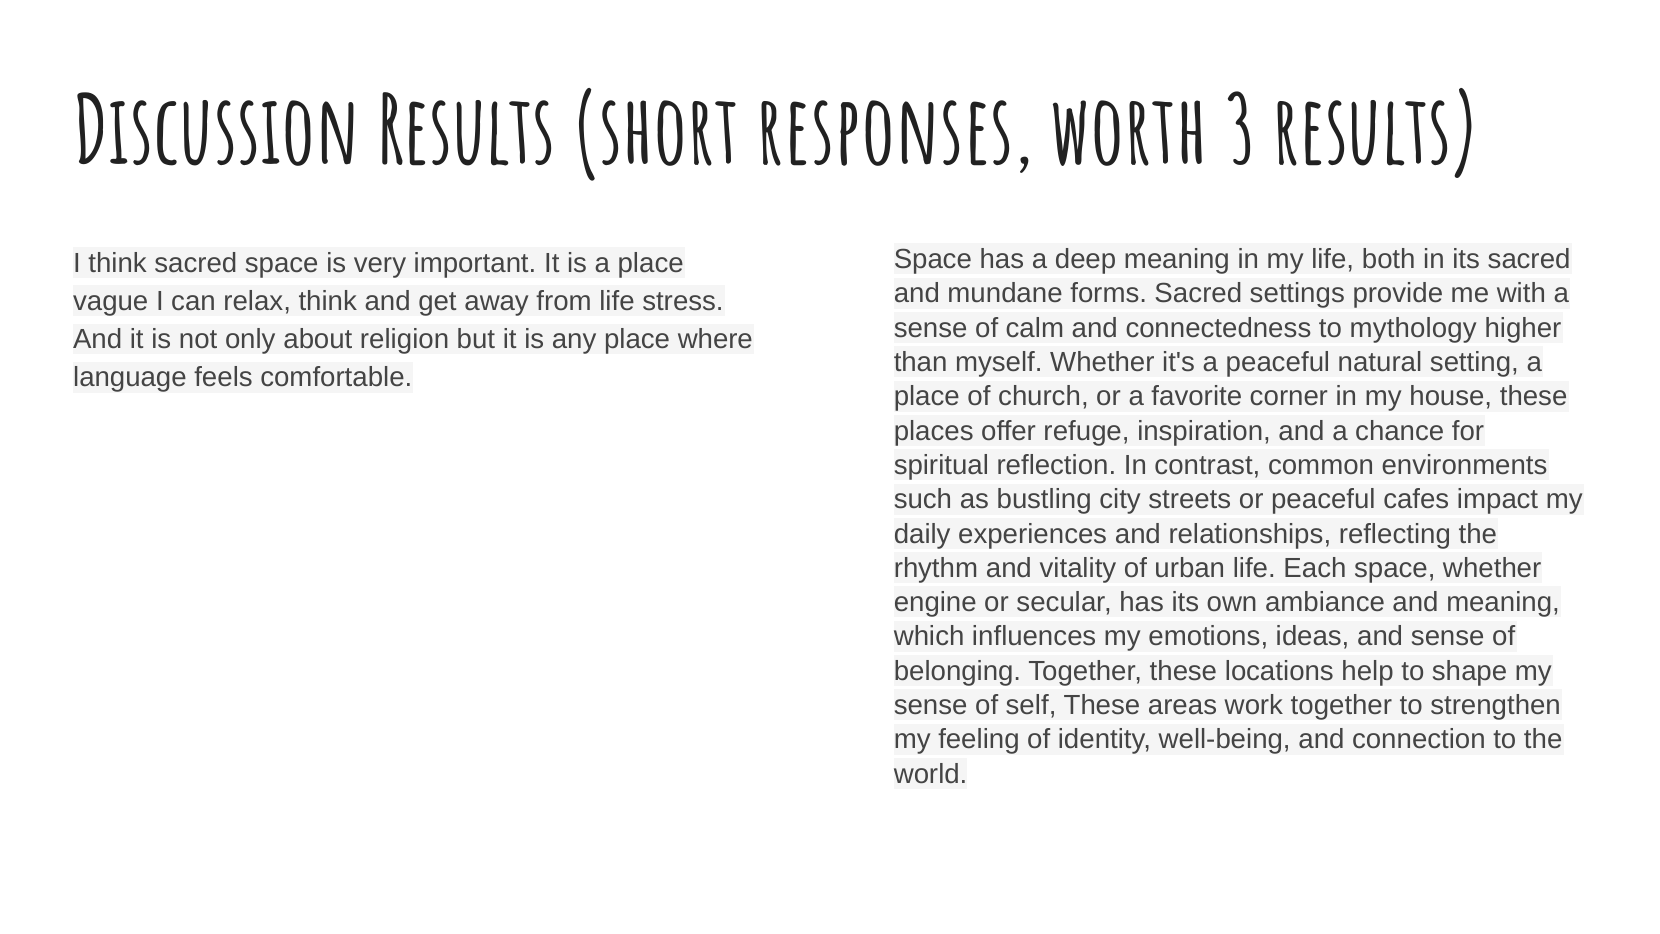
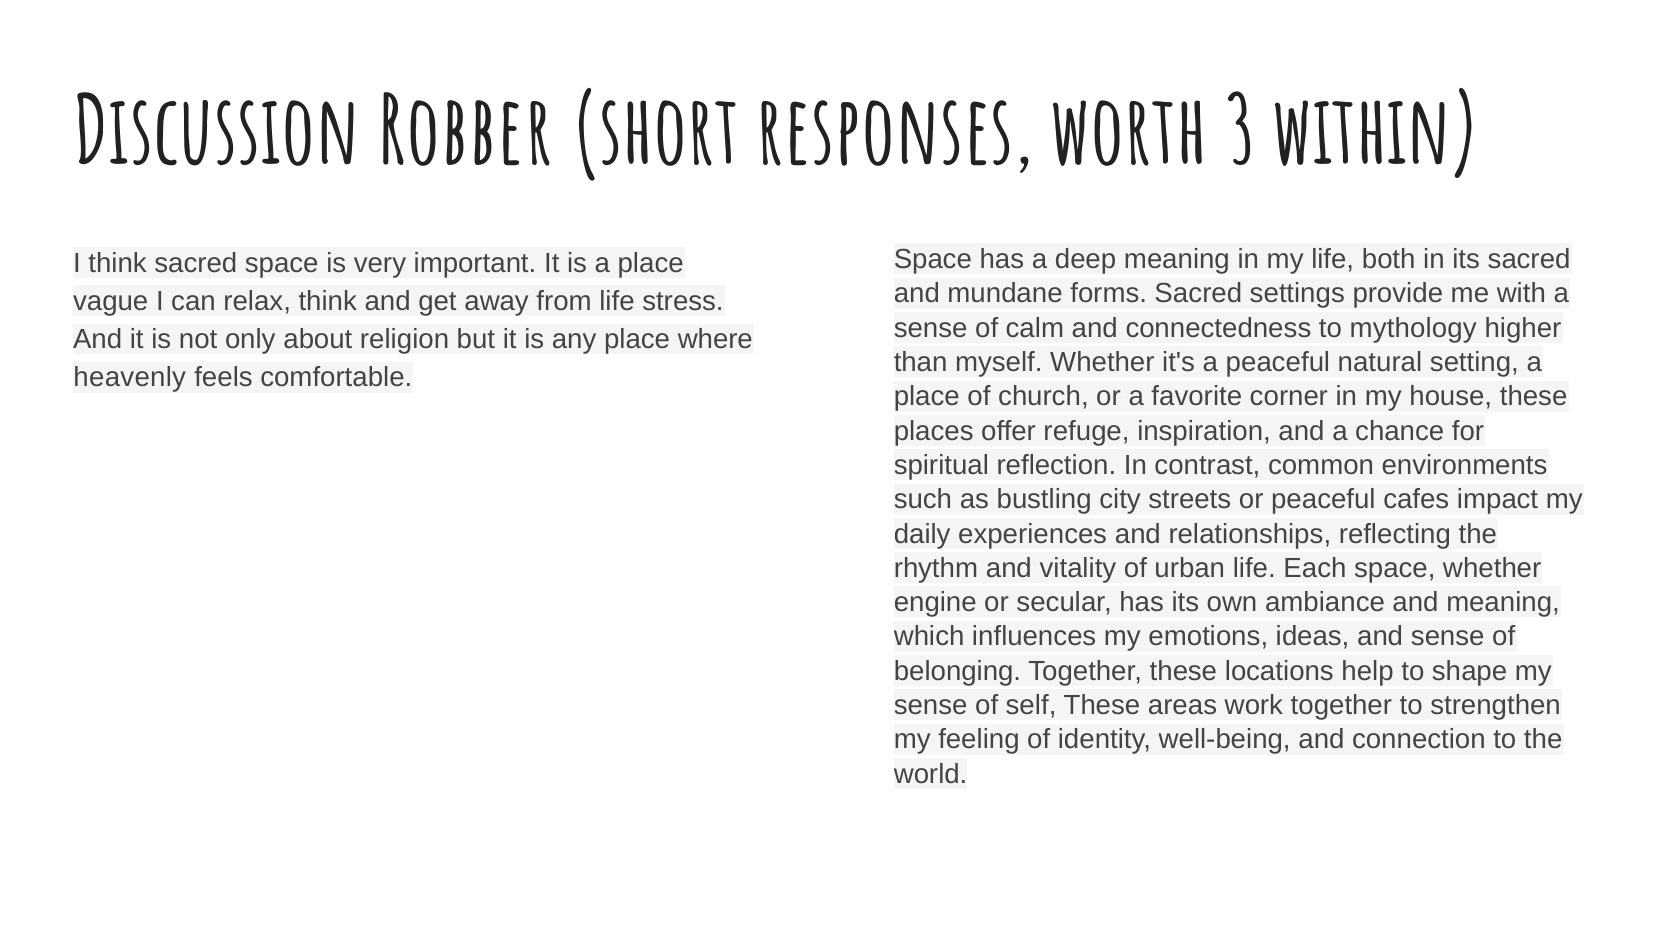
Discussion Results: Results -> Robber (466, 133)
3 results: results -> within (1376, 133)
language: language -> heavenly (130, 378)
